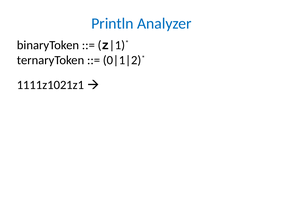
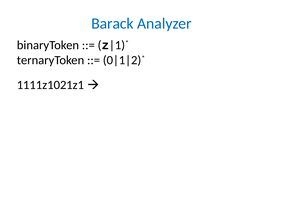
Println: Println -> Barack (112, 24)
